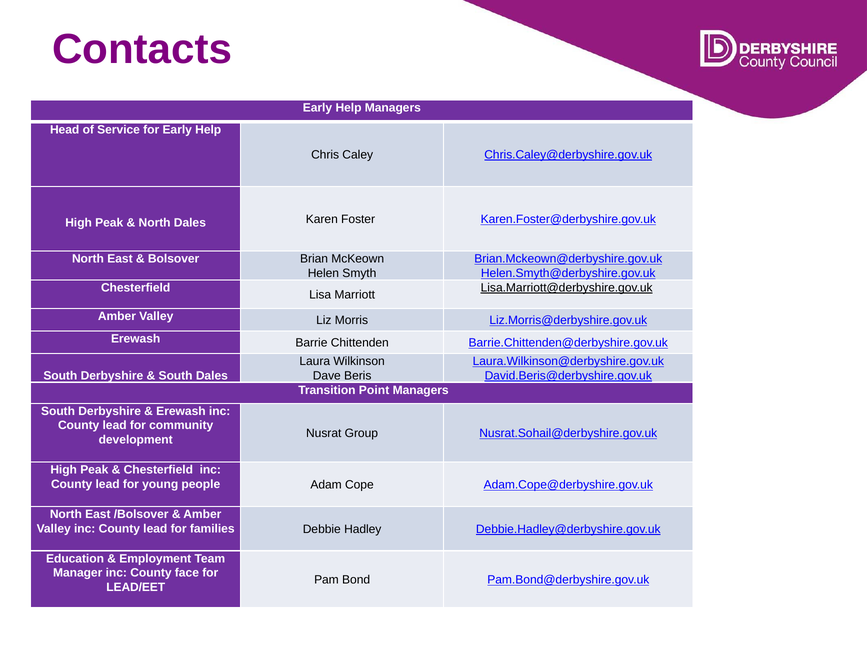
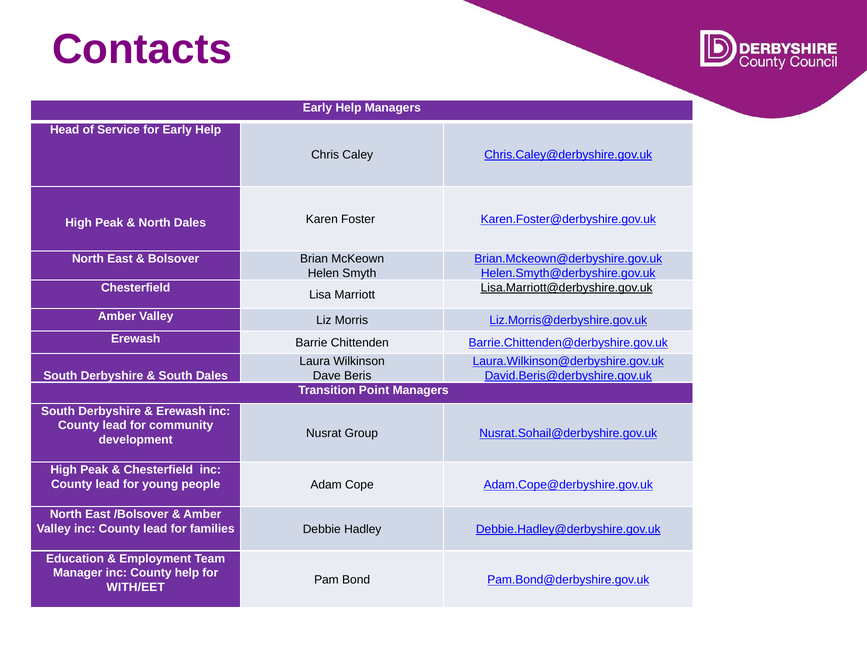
County face: face -> help (187, 573)
LEAD/EET: LEAD/EET -> WITH/EET (136, 587)
